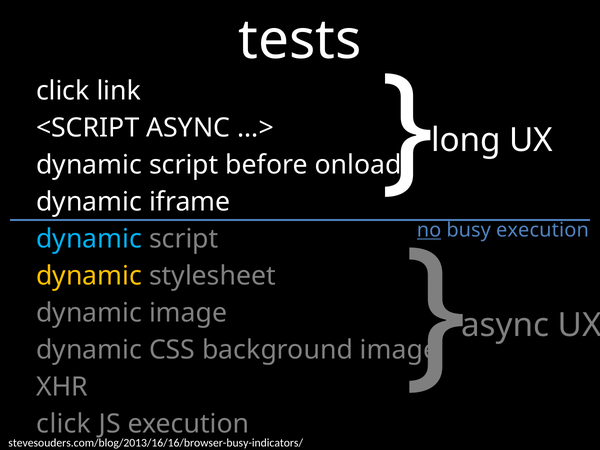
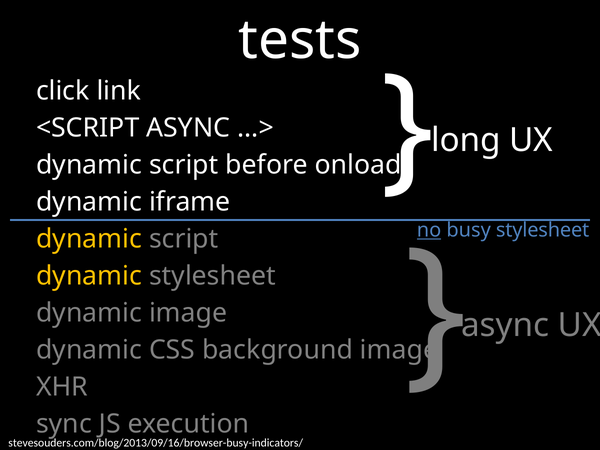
busy execution: execution -> stylesheet (543, 230)
dynamic colour: light blue -> yellow (89, 239)
click: click -> sync (64, 424)
stevesouders.com/blog/2013/16/16/browser-busy-indicators/: stevesouders.com/blog/2013/16/16/browser-busy-indicators/ -> stevesouders.com/blog/2013/09/16/browser-busy-indicators/ (156, 443)
